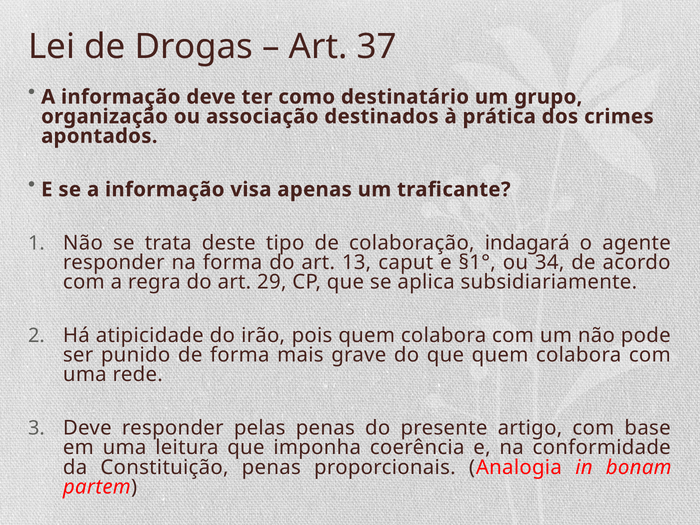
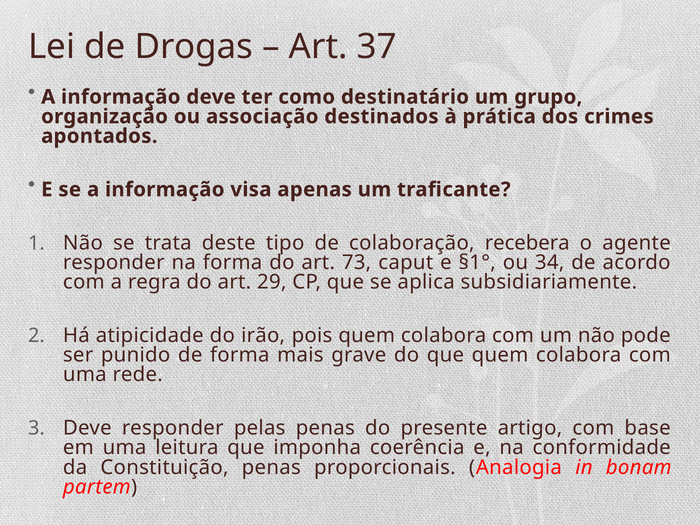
indagará: indagará -> recebera (527, 243)
13: 13 -> 73 (357, 263)
